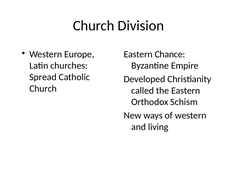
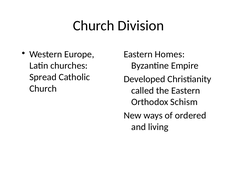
Chance: Chance -> Homes (170, 54)
of western: western -> ordered (191, 115)
